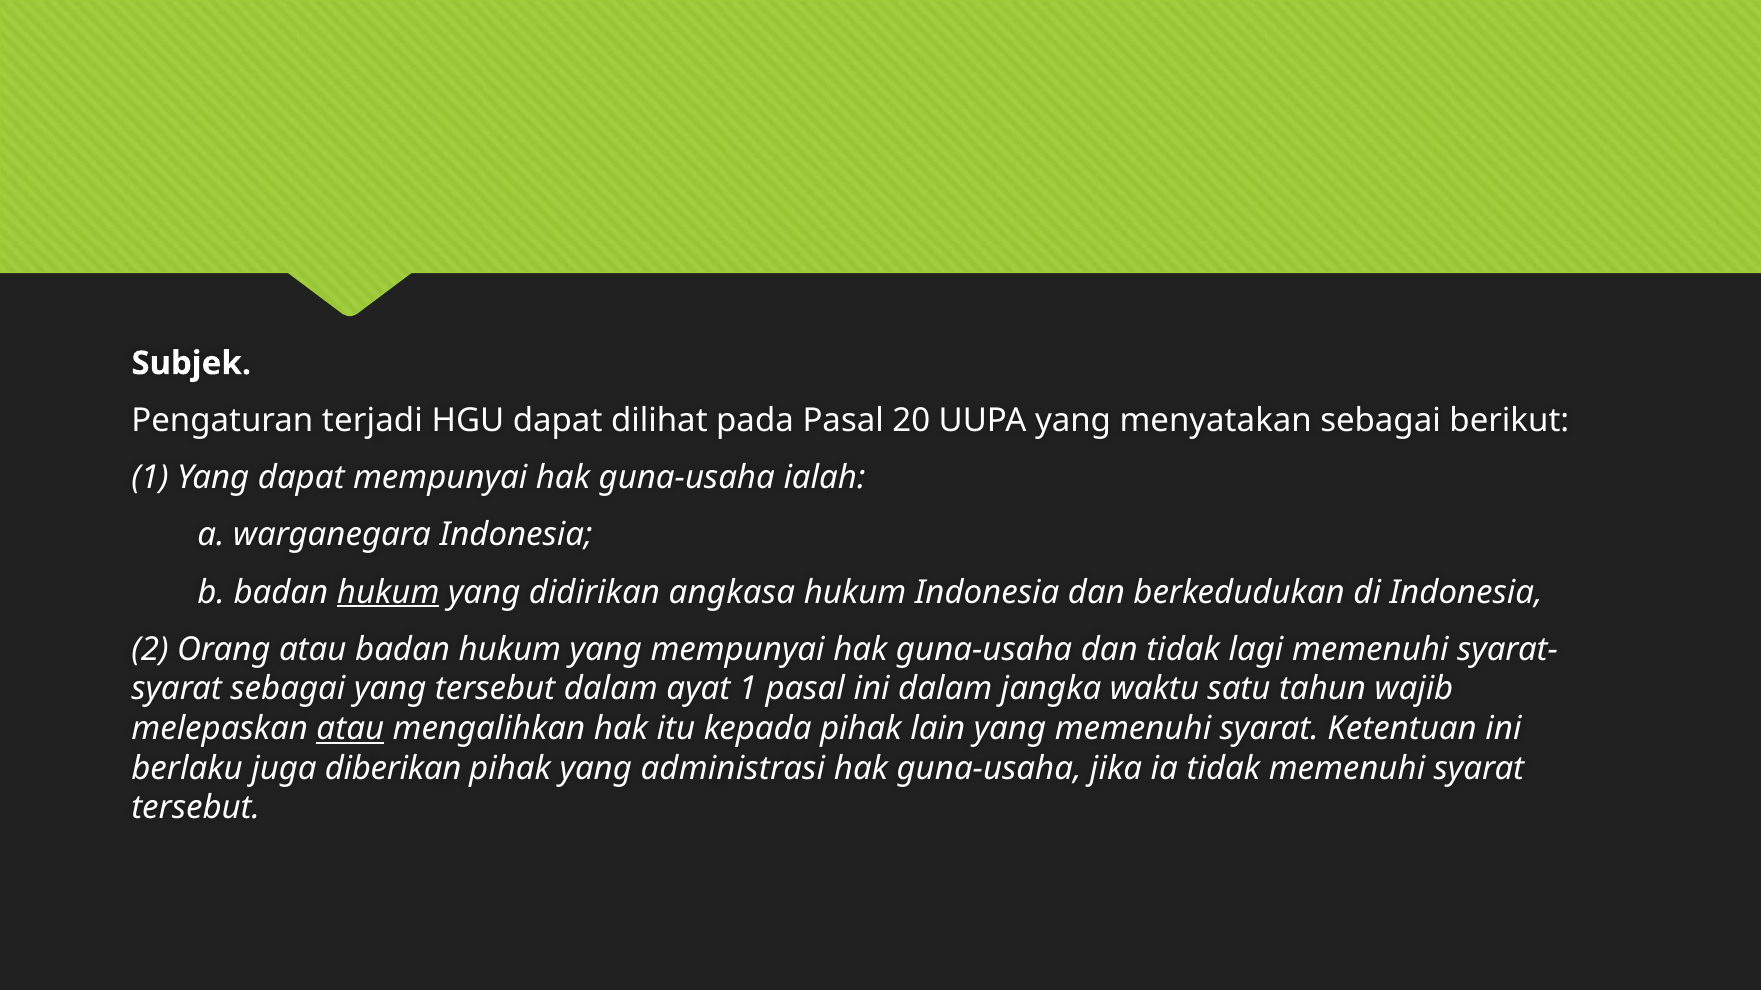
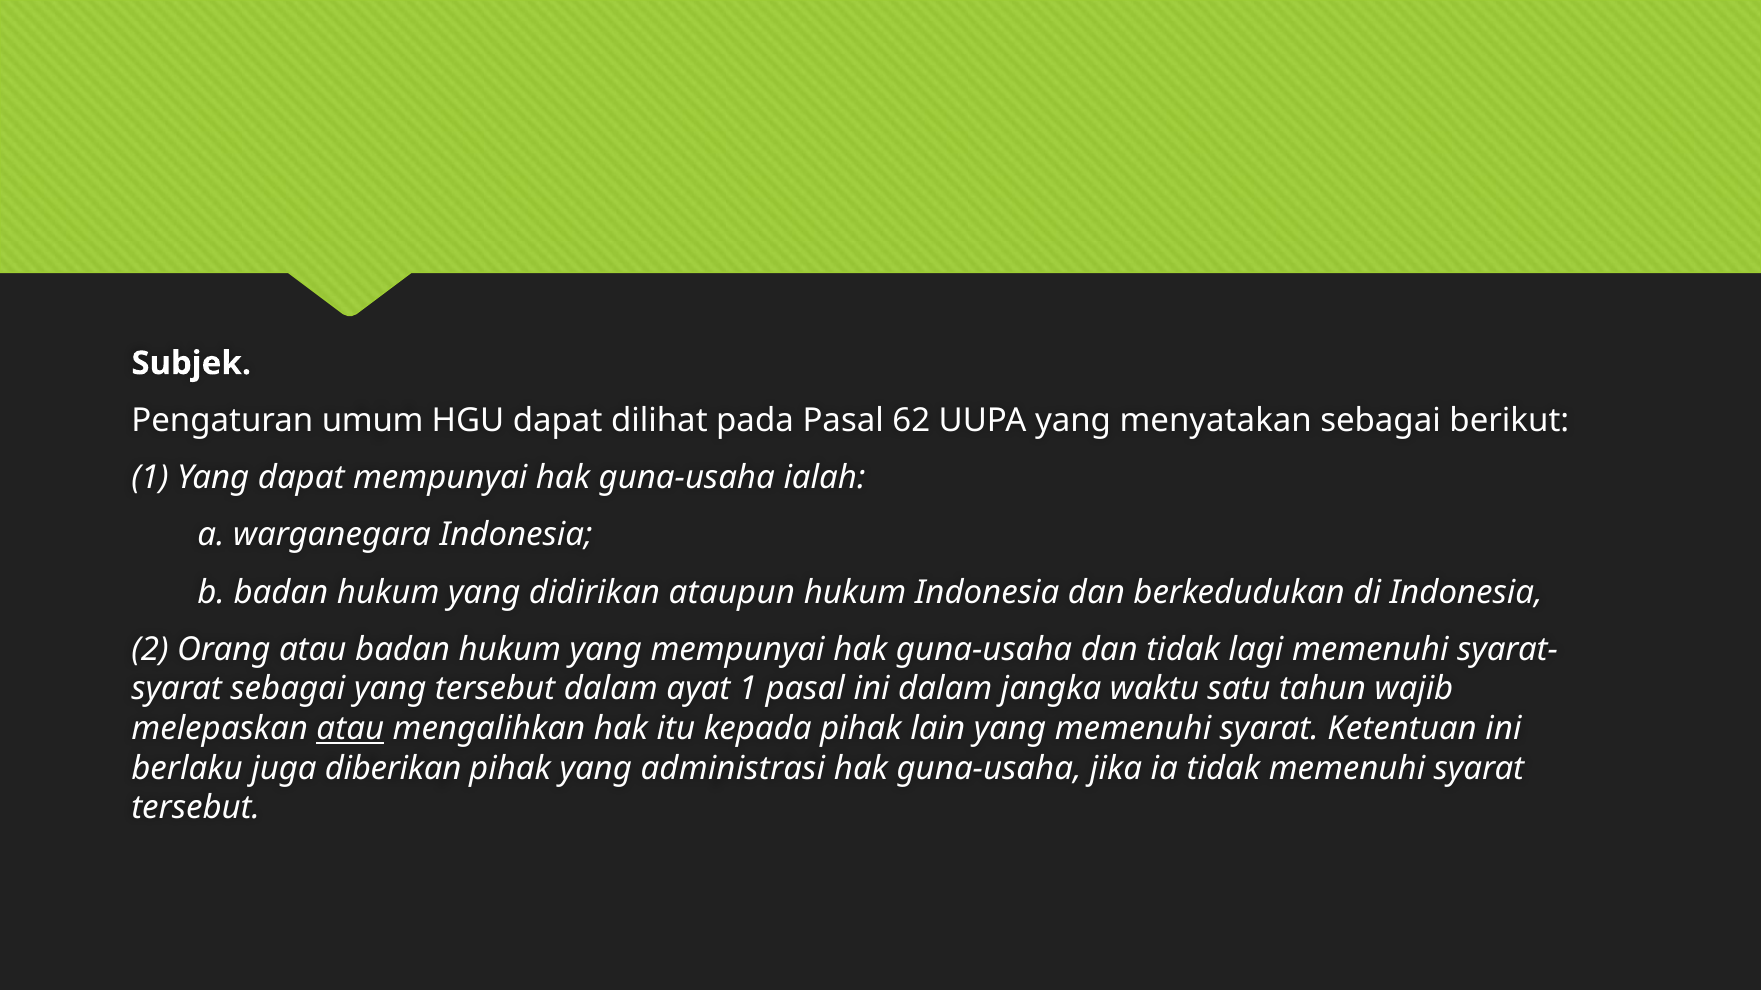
terjadi: terjadi -> umum (373, 421)
20: 20 -> 62 (911, 421)
hukum underline: present -> none (388, 592)
angkasa: angkasa -> ataupun (732, 592)
